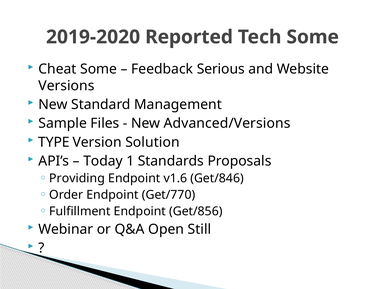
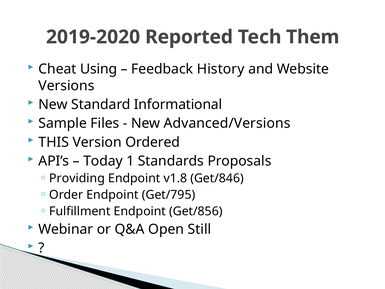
Tech Some: Some -> Them (313, 37)
Cheat Some: Some -> Using (99, 69)
Serious: Serious -> History (221, 69)
Management: Management -> Informational (178, 104)
TYPE: TYPE -> THIS (54, 142)
Solution: Solution -> Ordered (153, 142)
v1.6: v1.6 -> v1.8 (175, 178)
Get/770: Get/770 -> Get/795 (169, 195)
